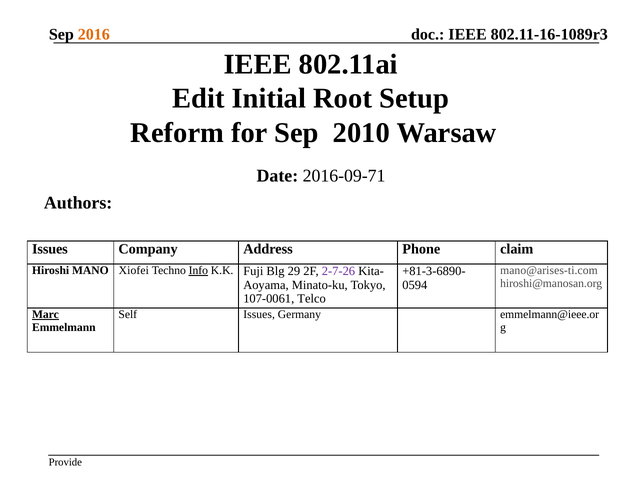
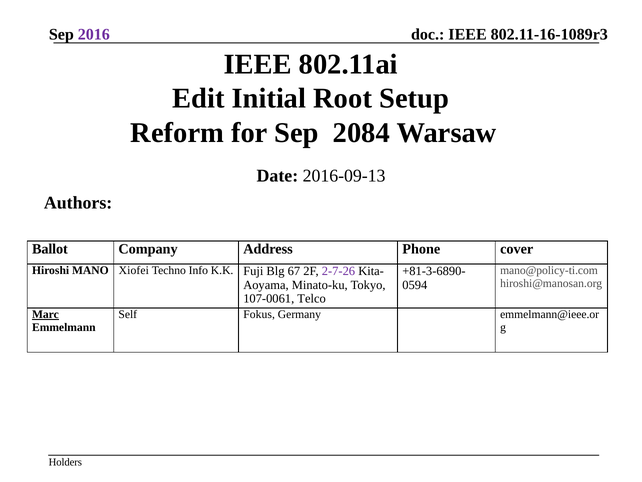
2016 colour: orange -> purple (94, 34)
2010: 2010 -> 2084 (361, 133)
2016-09-71: 2016-09-71 -> 2016-09-13 (344, 176)
Issues: Issues -> Ballot (50, 249)
claim: claim -> cover (517, 249)
Info underline: present -> none (198, 270)
29: 29 -> 67 (294, 271)
mano@arises-ti.com: mano@arises-ti.com -> mano@policy-ti.com (549, 270)
Self Issues: Issues -> Fokus (259, 314)
Provide: Provide -> Holders (65, 462)
